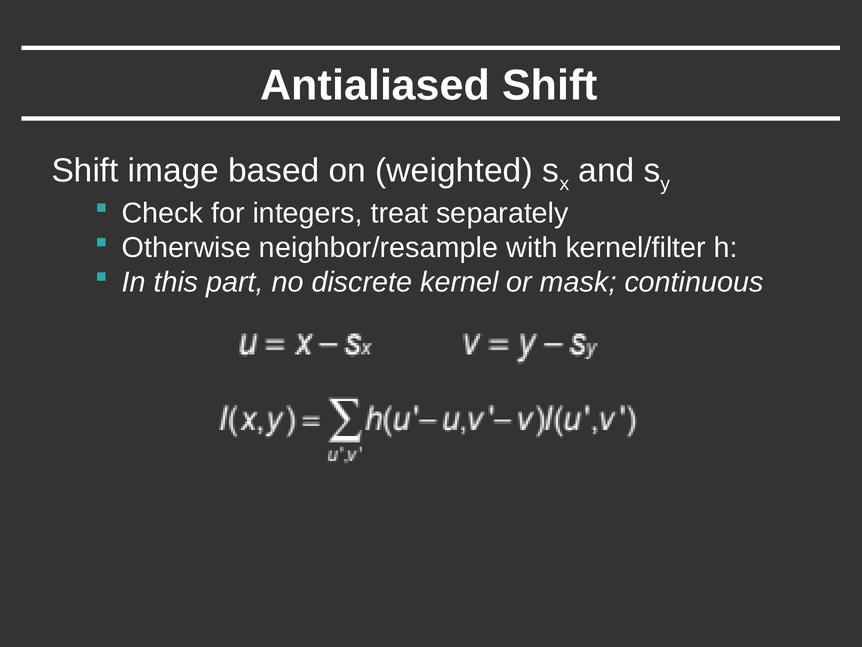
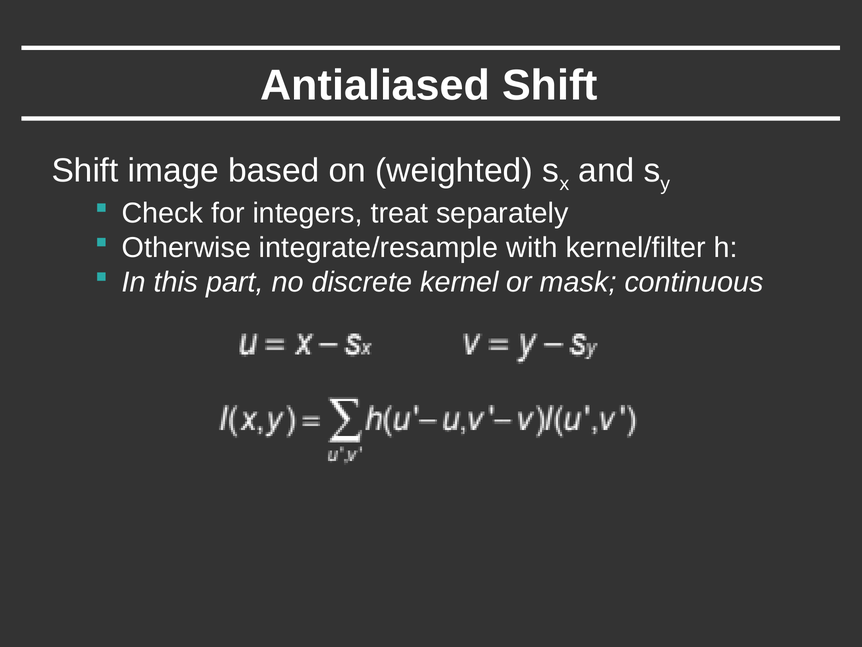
neighbor/resample: neighbor/resample -> integrate/resample (379, 248)
